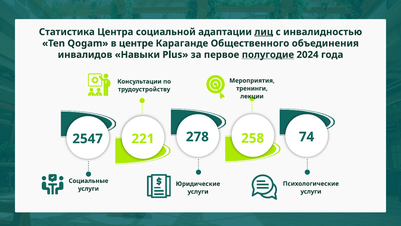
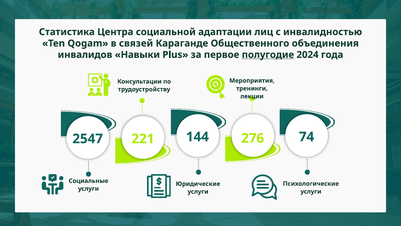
лиц underline: present -> none (264, 32)
центре: центре -> связей (136, 43)
278: 278 -> 144 (197, 137)
258: 258 -> 276 (253, 138)
